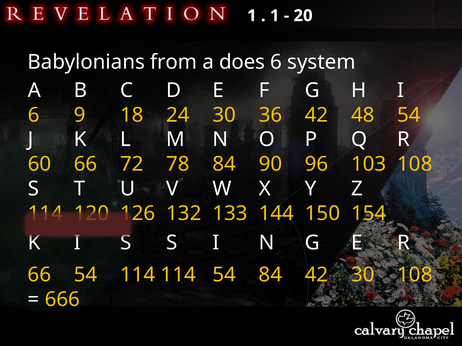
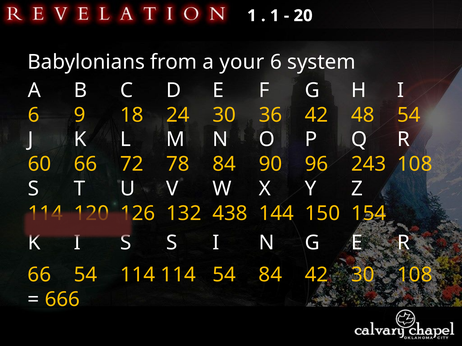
does: does -> your (242, 62)
103: 103 -> 243 (369, 164)
133: 133 -> 438 (230, 214)
